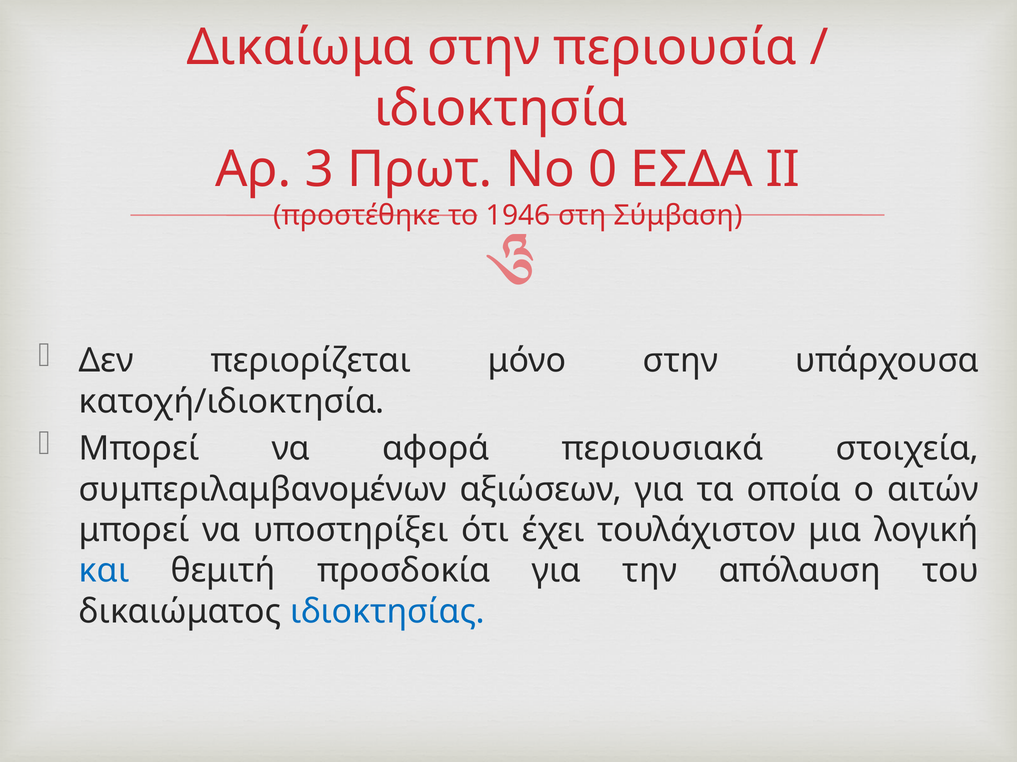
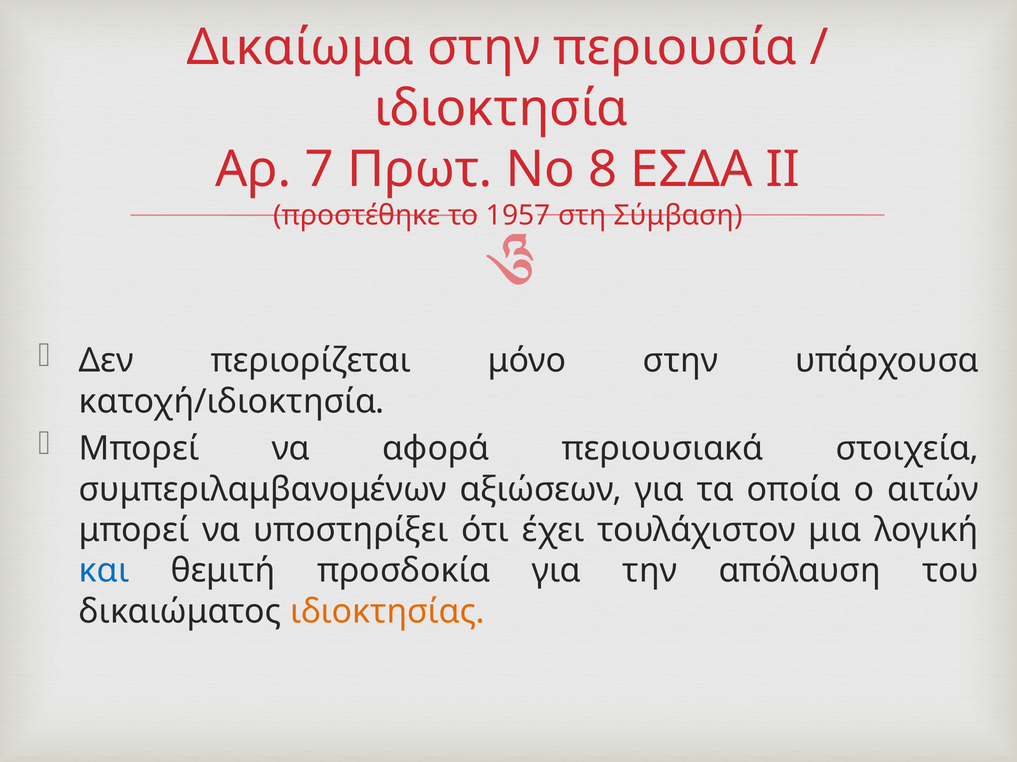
3: 3 -> 7 (319, 170)
0: 0 -> 8 (603, 170)
1946: 1946 -> 1957 (518, 216)
ιδιοκτησίας colour: blue -> orange (388, 612)
